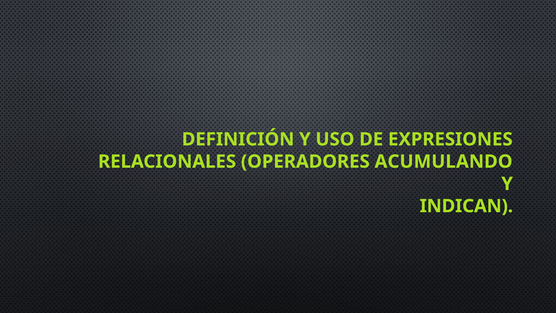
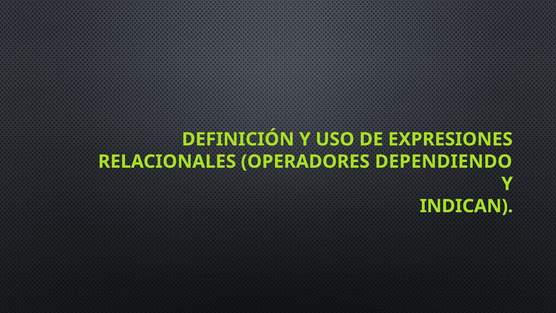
ACUMULANDO: ACUMULANDO -> DEPENDIENDO (444, 161)
